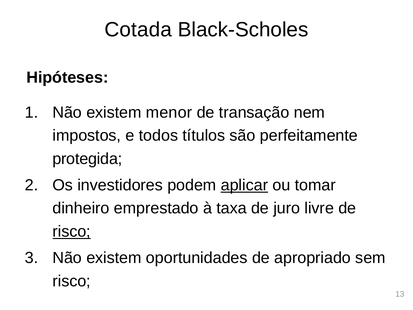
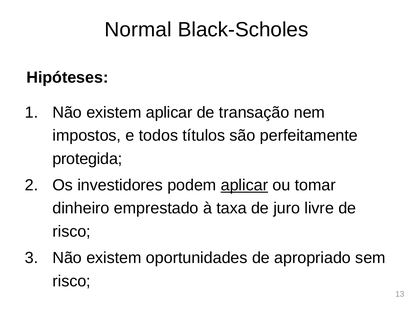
Cotada: Cotada -> Normal (138, 30)
existem menor: menor -> aplicar (169, 112)
risco underline: present -> none (72, 231)
